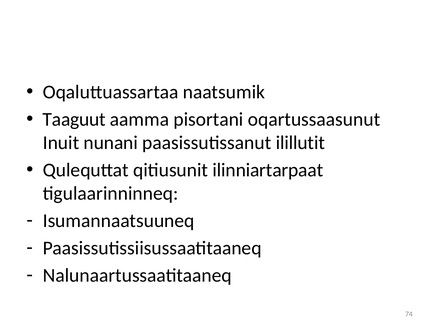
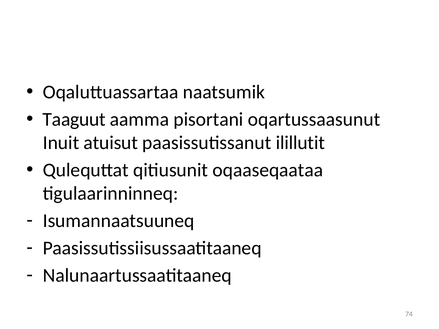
nunani: nunani -> atuisut (111, 143)
ilinniartarpaat: ilinniartarpaat -> oqaaseqaataa (268, 170)
